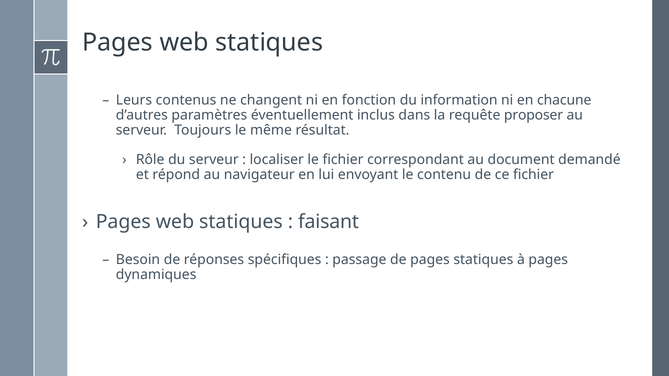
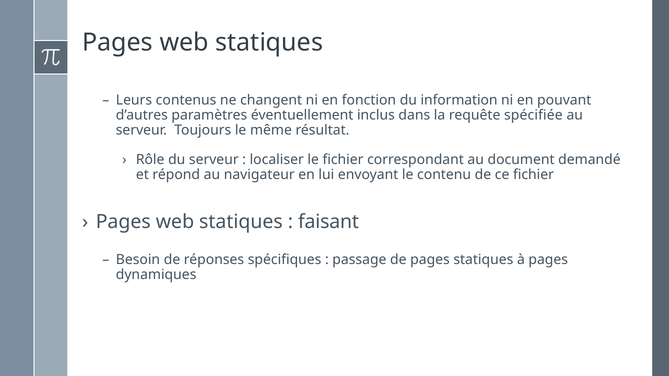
chacune: chacune -> pouvant (564, 100)
proposer: proposer -> spécifiée (533, 115)
